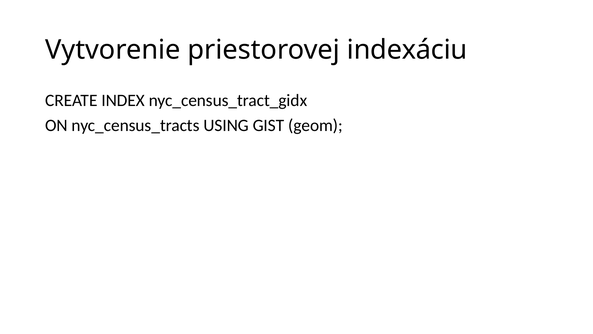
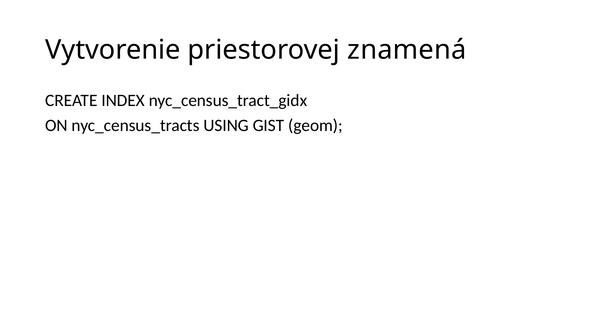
indexáciu: indexáciu -> znamená (407, 50)
